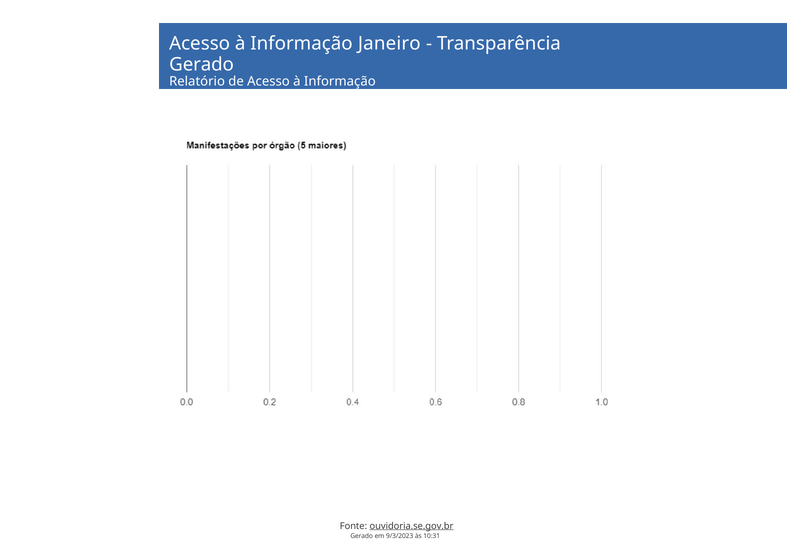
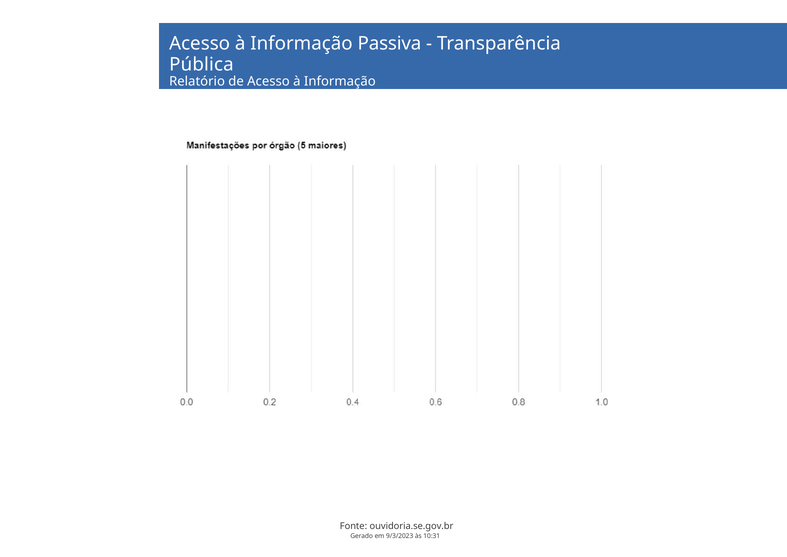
Informação Janeiro: Janeiro -> Passiva (389, 43)
Gerado: Gerado -> Pública (201, 64)
ouvidoria.se.gov.br underline: present -> none (411, 526)
